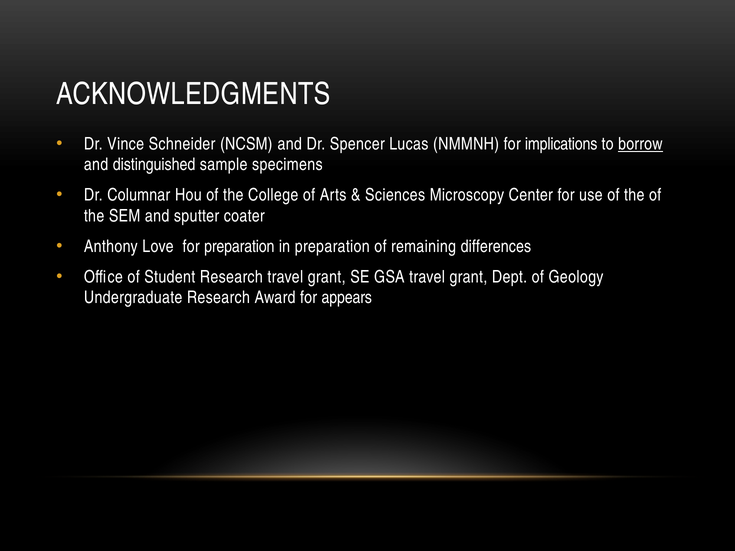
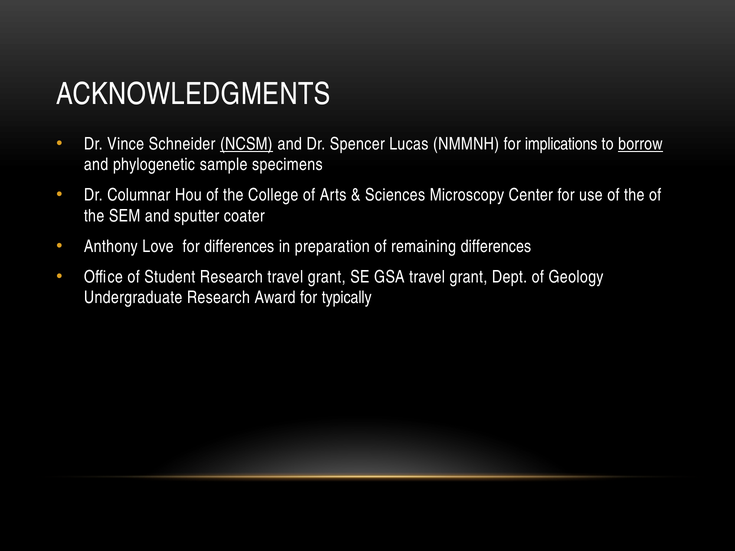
NCSM underline: none -> present (246, 144)
distinguished: distinguished -> phylogenetic (154, 165)
for preparation: preparation -> differences (239, 246)
appears: appears -> typically (347, 298)
